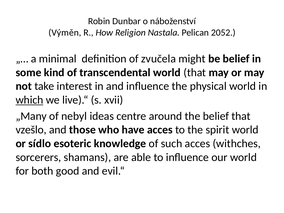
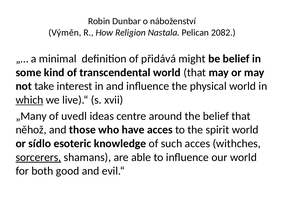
2052: 2052 -> 2082 (223, 33)
zvučela: zvučela -> přidává (159, 59)
nebyl: nebyl -> uvedl (74, 116)
vzešlo: vzešlo -> něhož (31, 130)
sorcerers underline: none -> present (38, 157)
